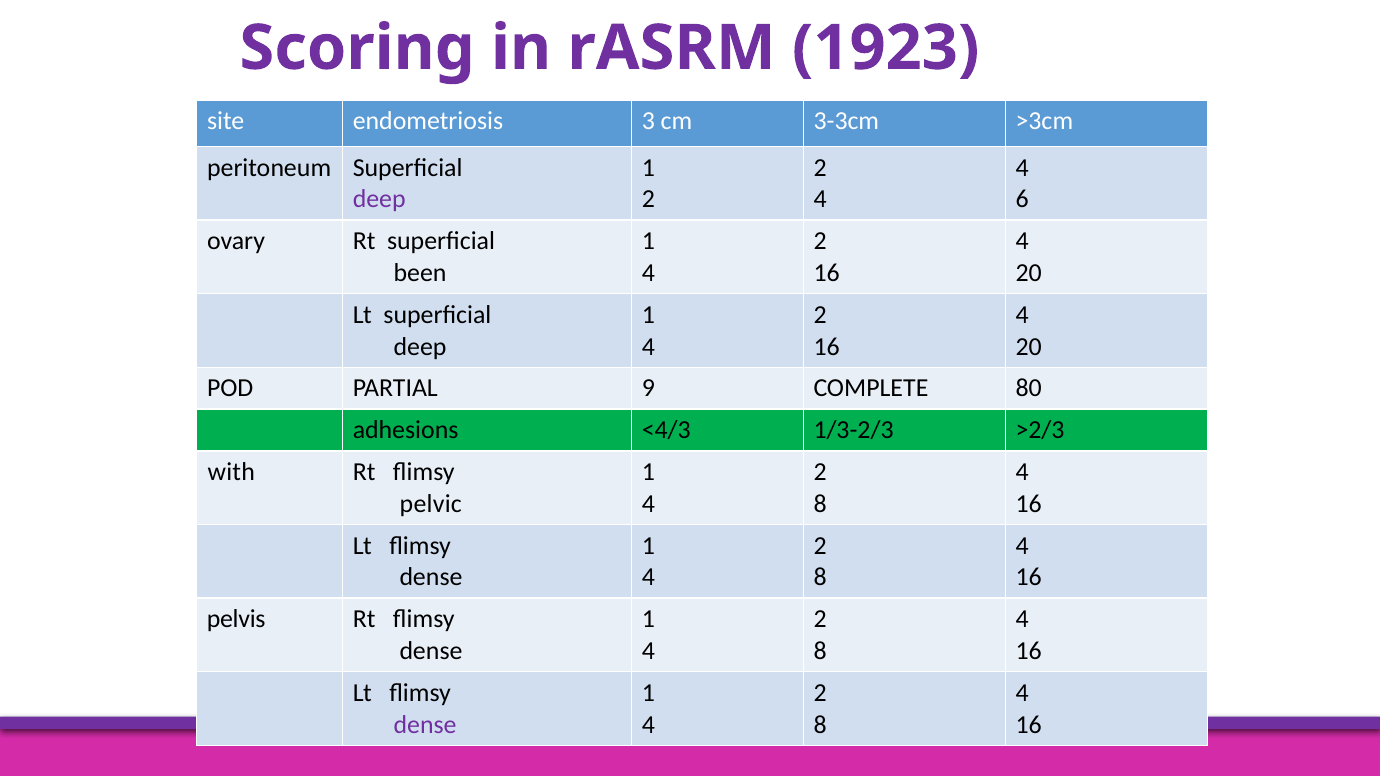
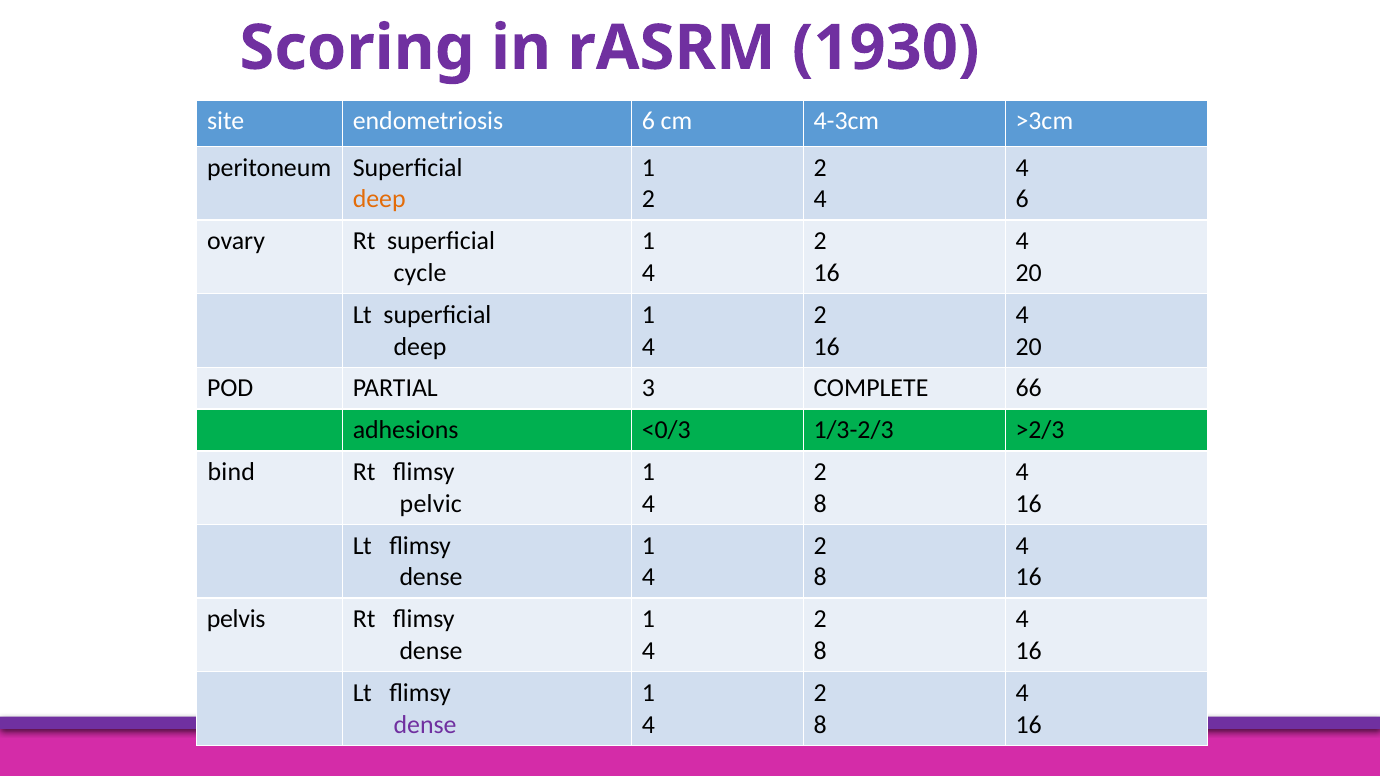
1923: 1923 -> 1930 (886, 48)
endometriosis 3: 3 -> 6 (648, 121)
3-3cm: 3-3cm -> 4-3cm (846, 121)
deep colour: purple -> orange (379, 199)
been: been -> cycle (420, 273)
9: 9 -> 3 (648, 389)
80: 80 -> 66 (1029, 389)
<4/3: <4/3 -> <0/3 (666, 431)
with: with -> bind (231, 472)
